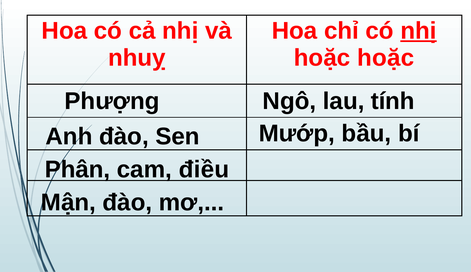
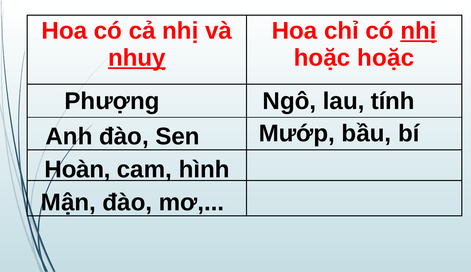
nhuỵ underline: none -> present (137, 58)
Phân: Phân -> Hoàn (78, 169)
điều: điều -> hình (204, 169)
